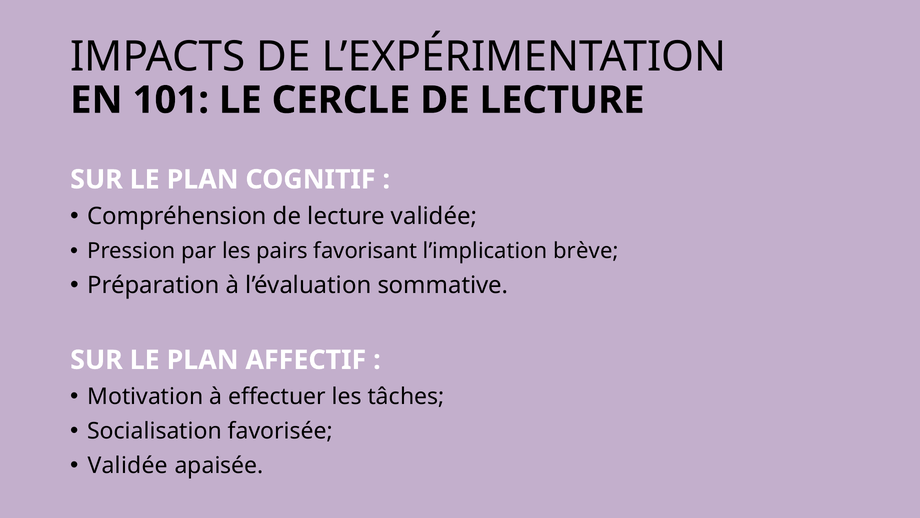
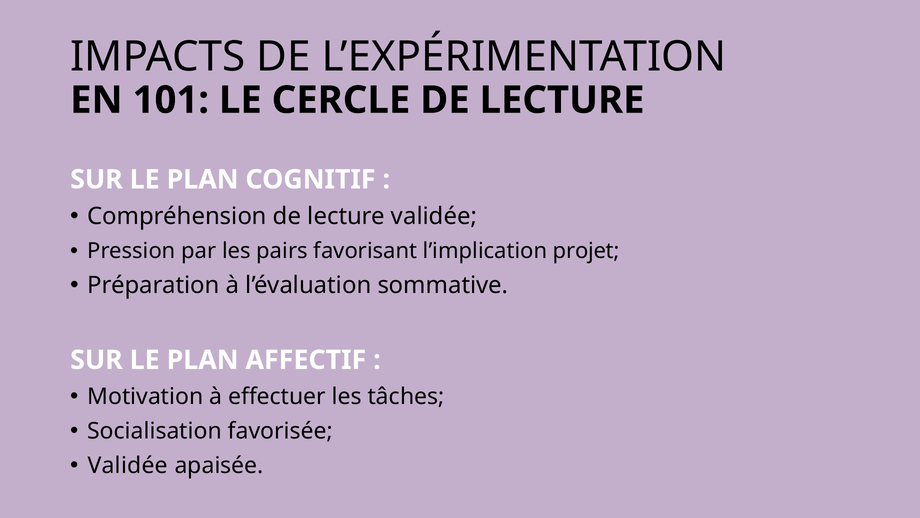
brève: brève -> projet (586, 251)
